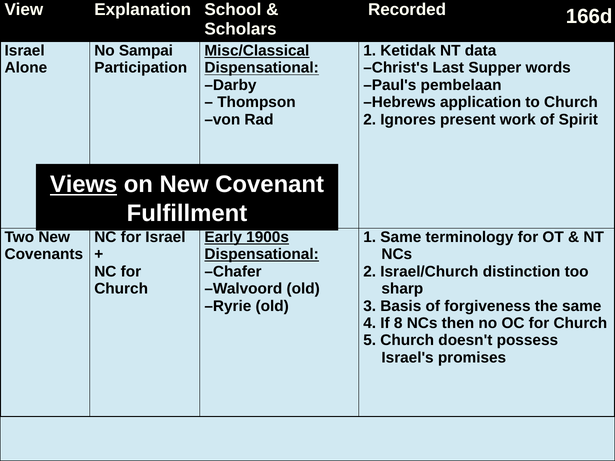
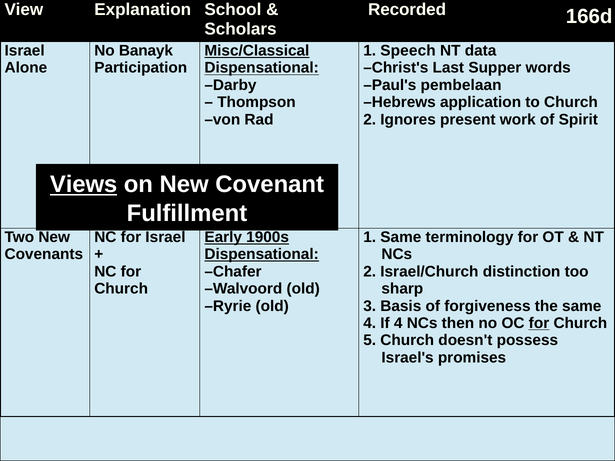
Sampai: Sampai -> Banayk (146, 51)
Ketidak: Ketidak -> Speech (408, 51)
If 8: 8 -> 4 (398, 323)
for underline: none -> present (539, 323)
